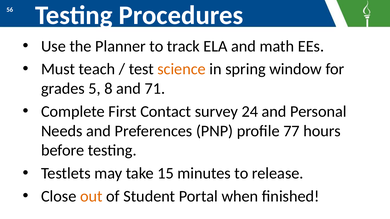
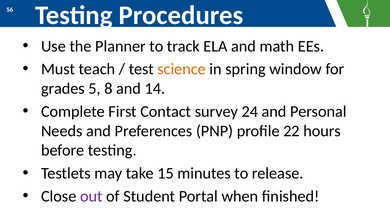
71: 71 -> 14 (155, 89)
77: 77 -> 22 (291, 131)
out colour: orange -> purple (91, 197)
